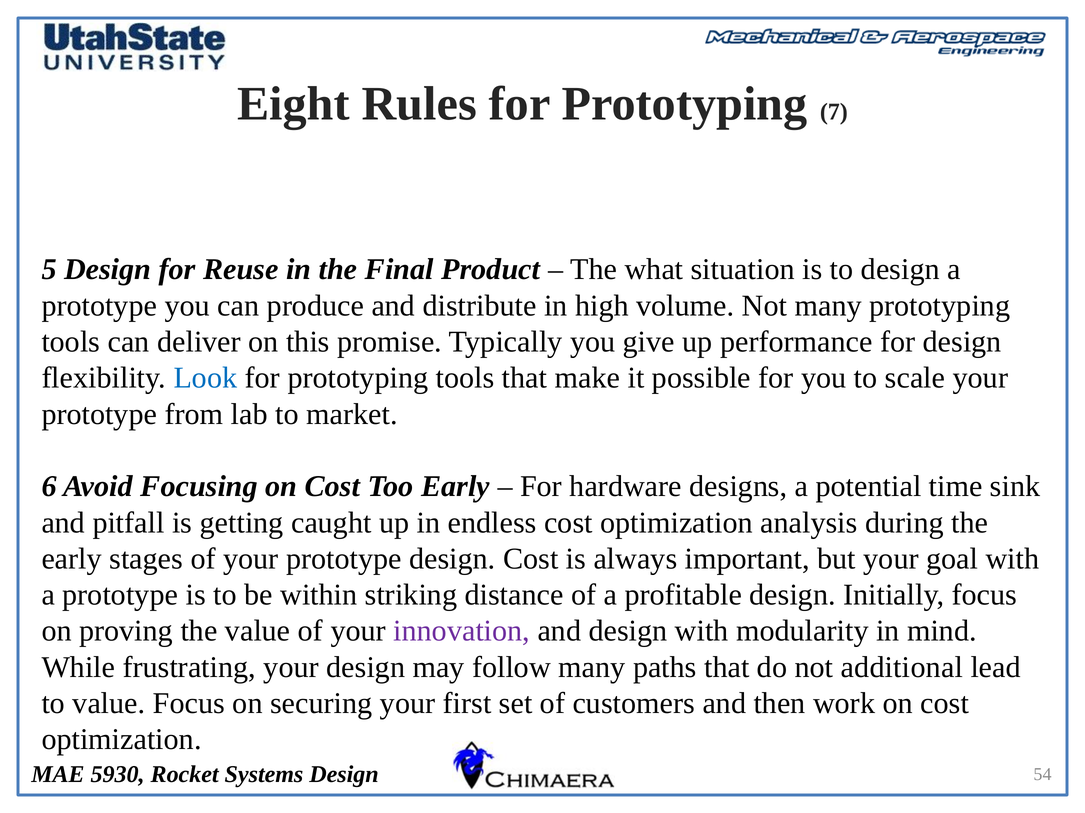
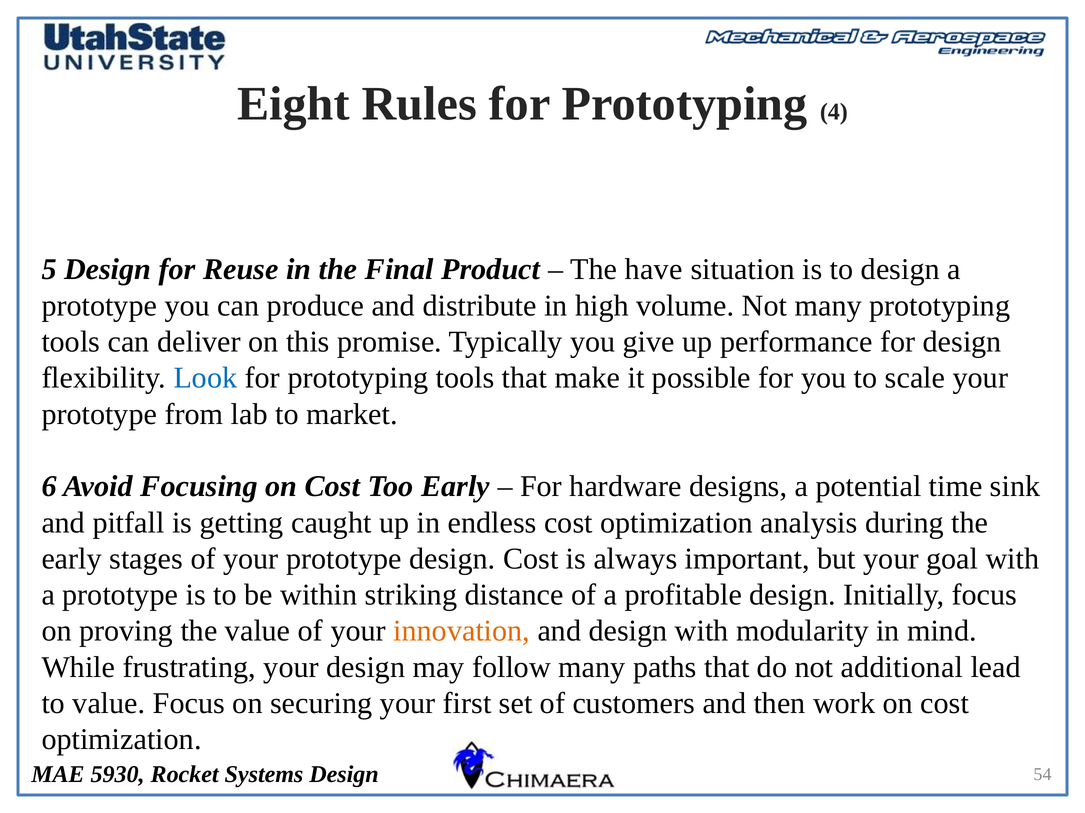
7: 7 -> 4 (834, 112)
what: what -> have (654, 270)
innovation colour: purple -> orange (462, 632)
